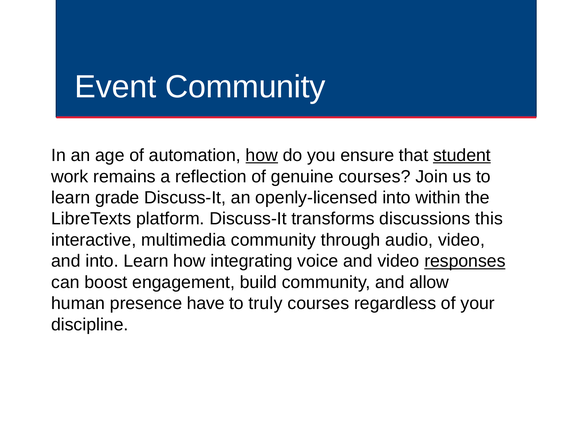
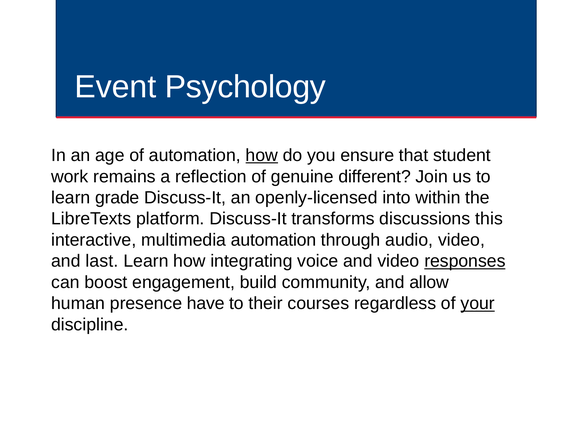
Event Community: Community -> Psychology (245, 87)
student underline: present -> none (462, 155)
genuine courses: courses -> different (375, 176)
multimedia community: community -> automation (274, 240)
and into: into -> last (102, 261)
truly: truly -> their (266, 303)
your underline: none -> present (478, 303)
